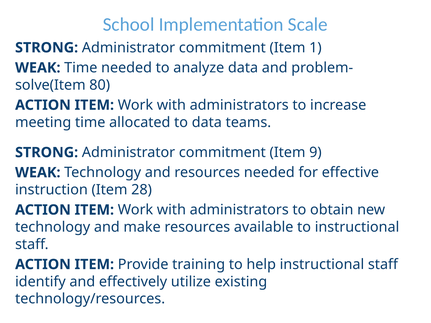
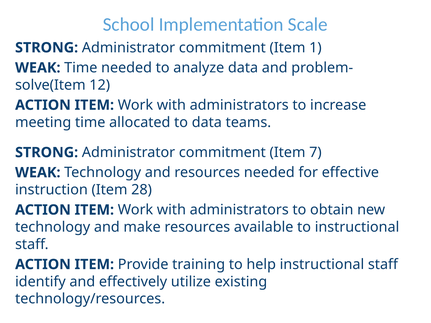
80: 80 -> 12 (100, 85)
9: 9 -> 7 (315, 153)
